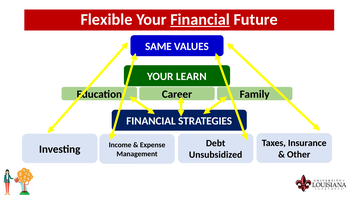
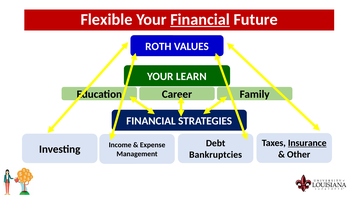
SAME: SAME -> ROTH (158, 46)
Insurance underline: none -> present (307, 143)
Unsubsidized: Unsubsidized -> Bankruptcies (216, 155)
